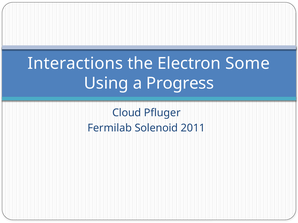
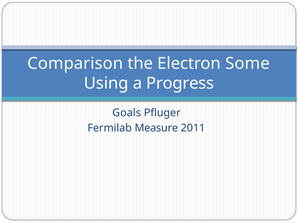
Interactions: Interactions -> Comparison (75, 64)
Cloud: Cloud -> Goals (127, 113)
Solenoid: Solenoid -> Measure (156, 128)
